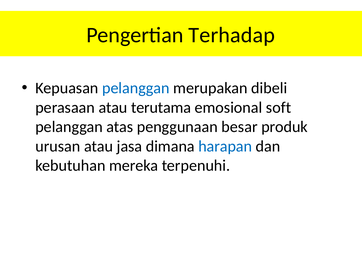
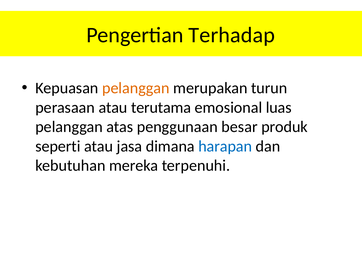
pelanggan colour: blue -> orange (136, 88)
dibeli: dibeli -> turun (269, 88)
soft: soft -> luas (279, 107)
urusan: urusan -> seperti (58, 146)
